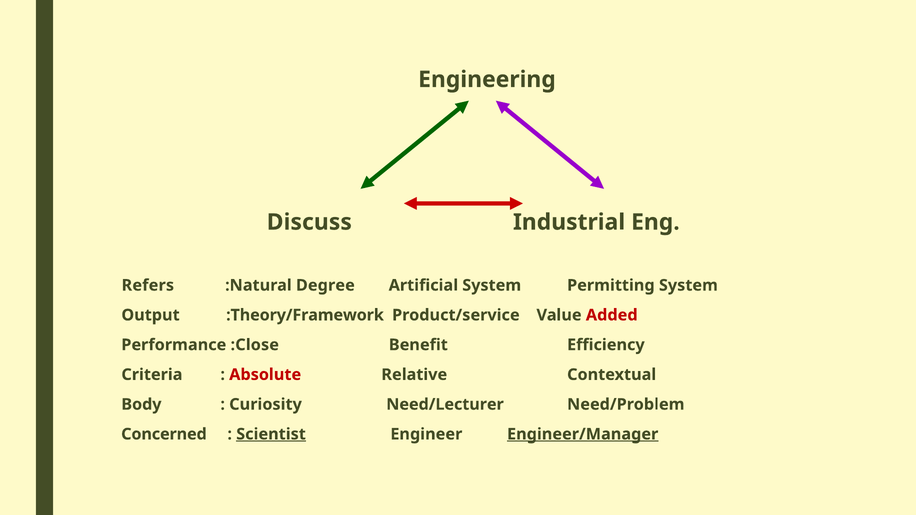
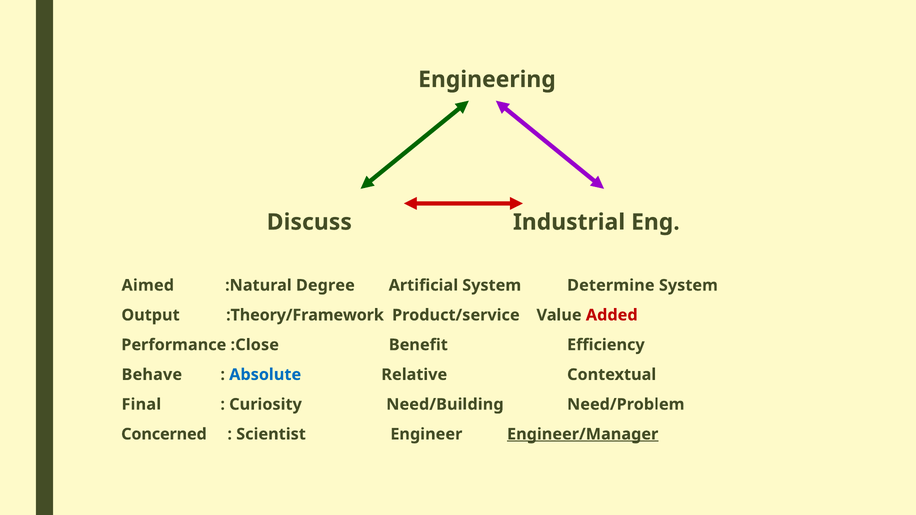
Refers: Refers -> Aimed (148, 285)
Permitting: Permitting -> Determine (611, 285)
Criteria: Criteria -> Behave (152, 375)
Absolute colour: red -> blue (265, 375)
Body: Body -> Final (141, 405)
Need/Lecturer: Need/Lecturer -> Need/Building (445, 405)
Scientist underline: present -> none (271, 434)
